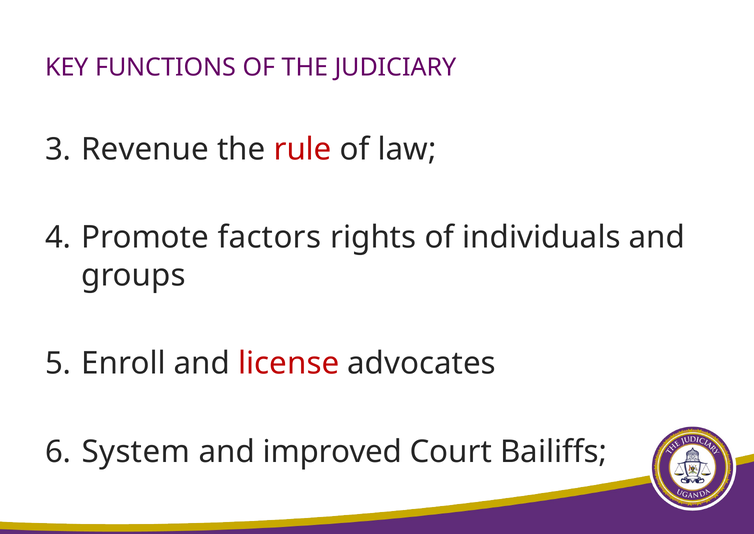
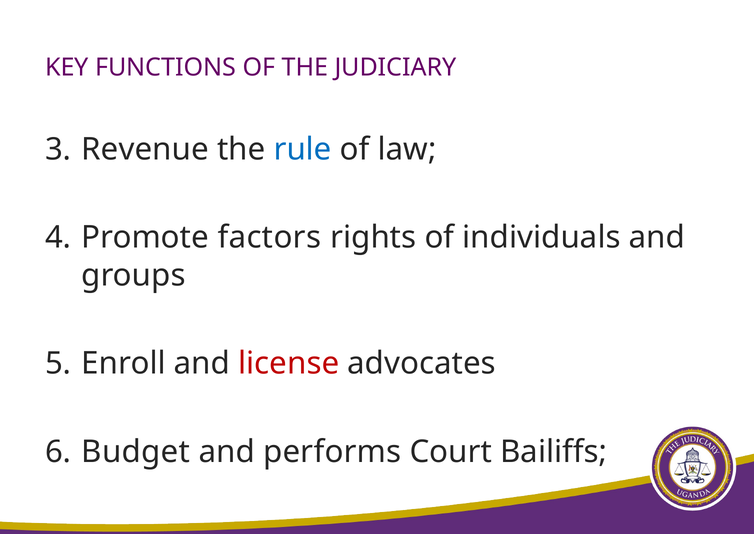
rule colour: red -> blue (303, 149)
System: System -> Budget (136, 451)
improved: improved -> performs (332, 451)
